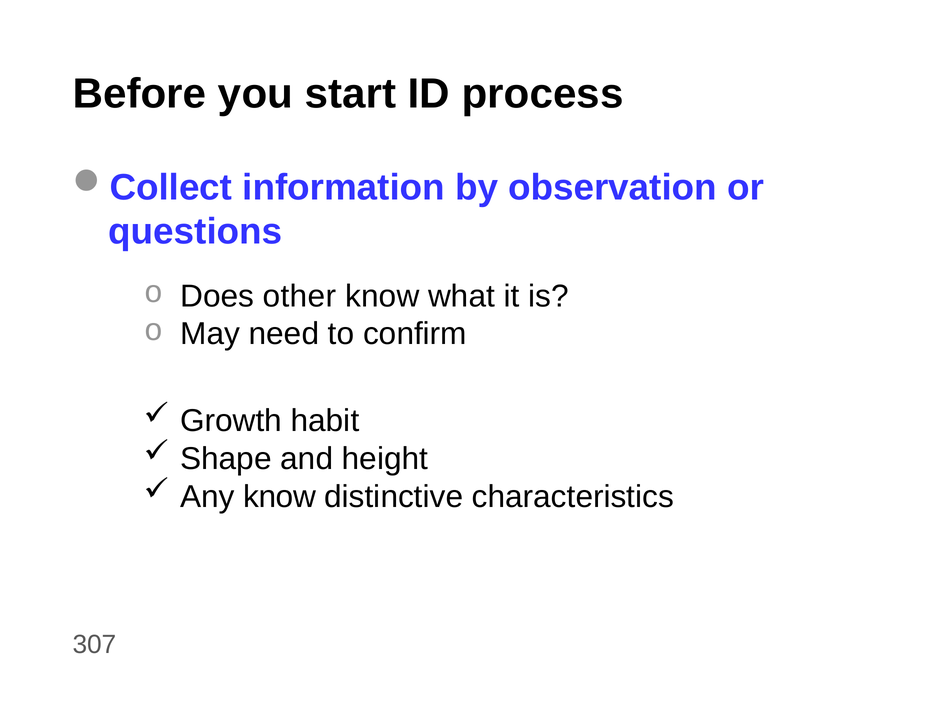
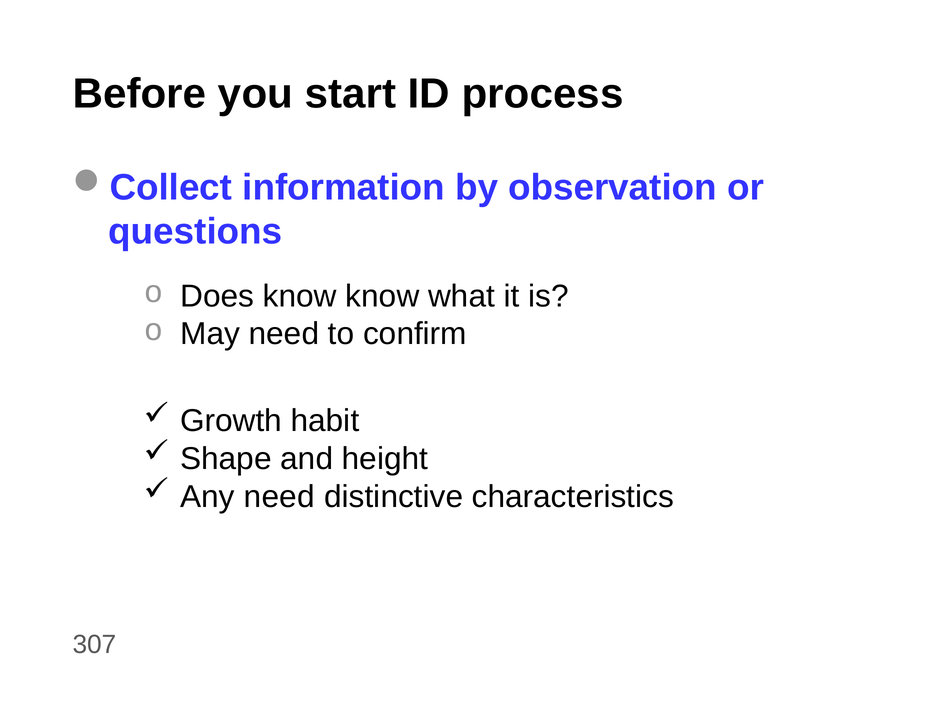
Does other: other -> know (300, 296)
Any know: know -> need (279, 497)
